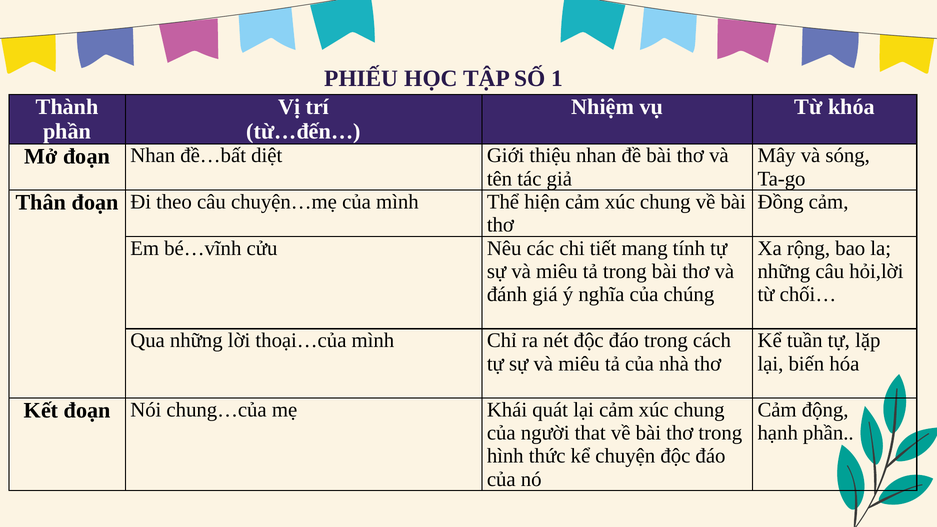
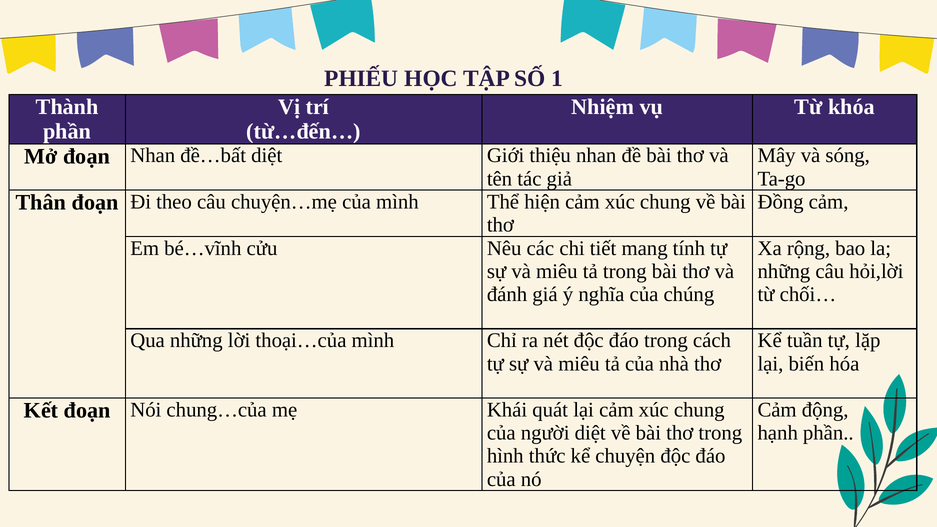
người that: that -> diệt (590, 433)
